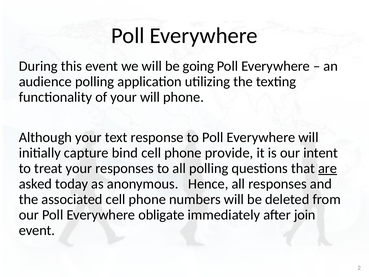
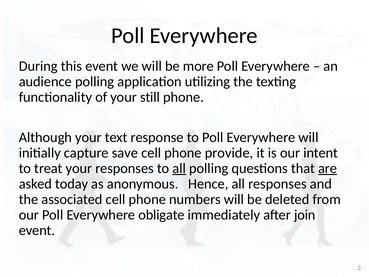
going: going -> more (198, 66)
your will: will -> still (150, 97)
bind: bind -> save (125, 153)
all underline: none -> present (179, 168)
